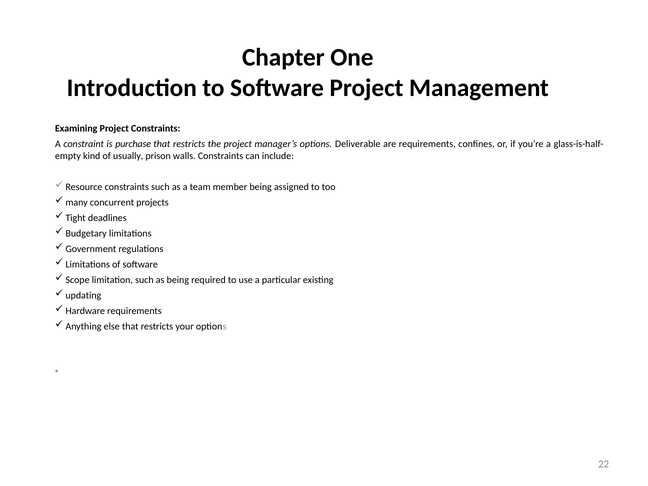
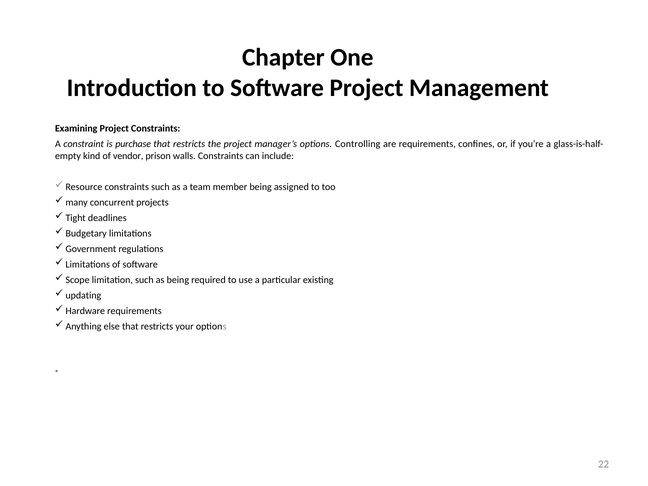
Deliverable: Deliverable -> Controlling (358, 144)
usually: usually -> vendor (128, 156)
